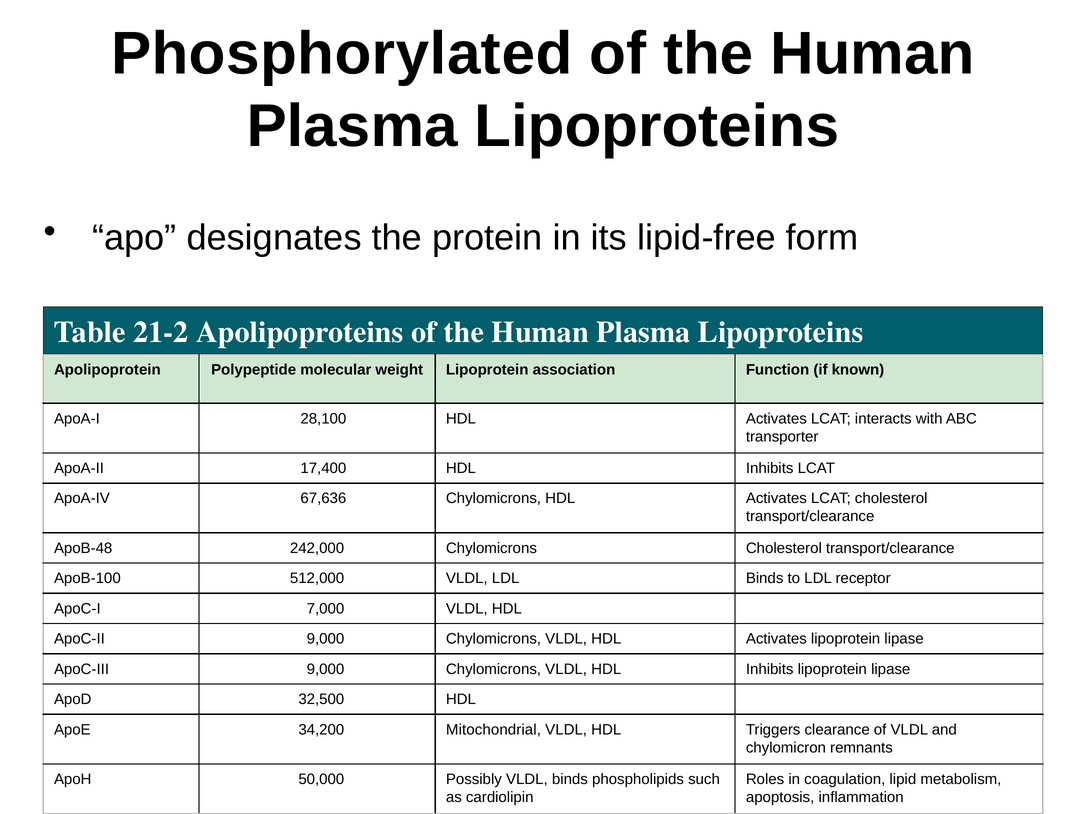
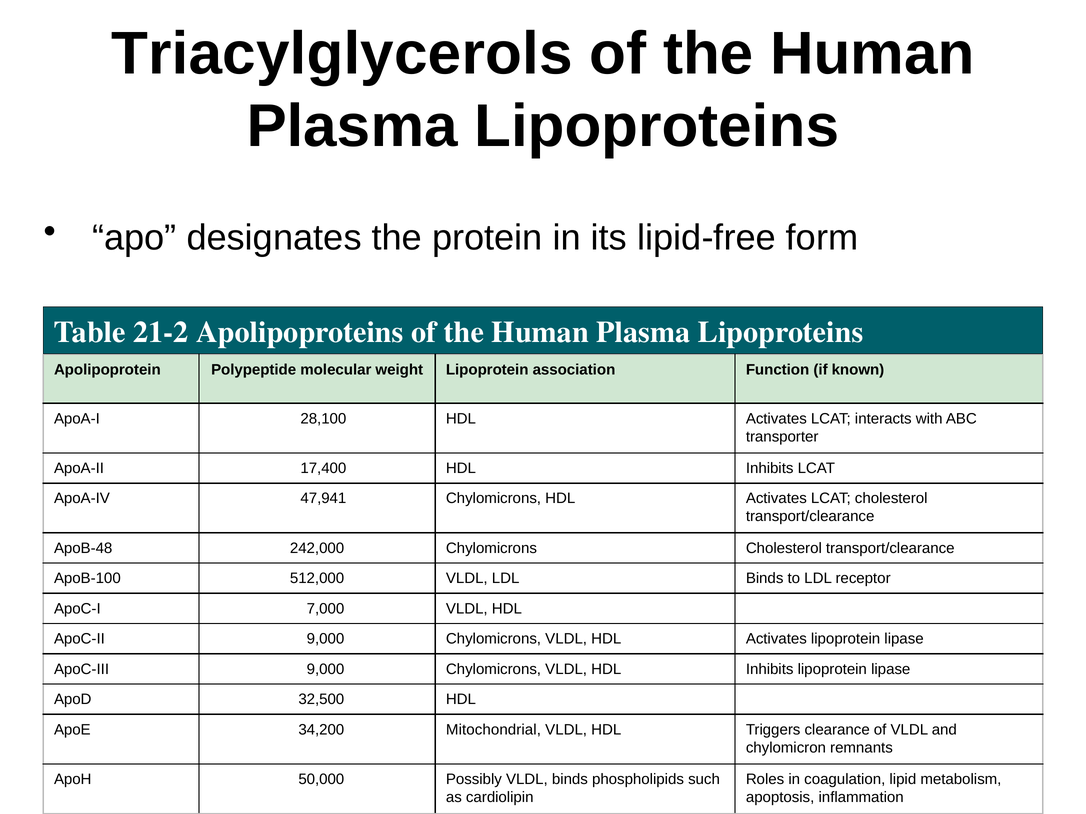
Phosphorylated: Phosphorylated -> Triacylglycerols (342, 54)
67,636: 67,636 -> 47,941 (323, 499)
